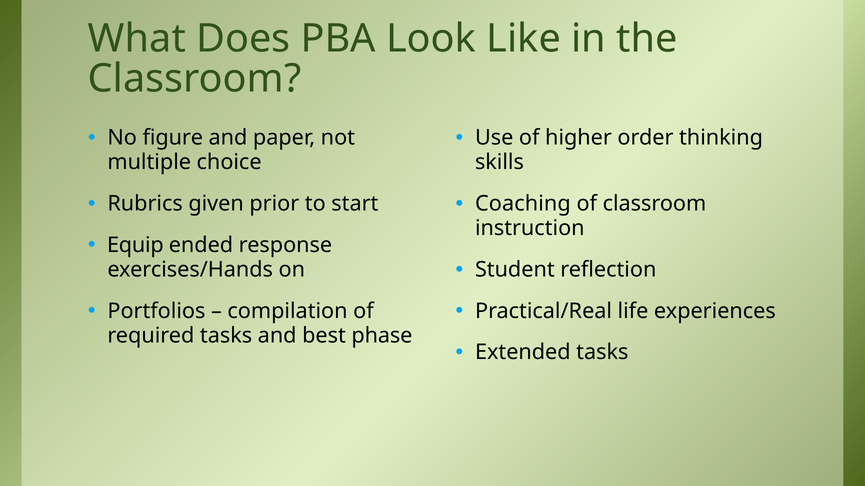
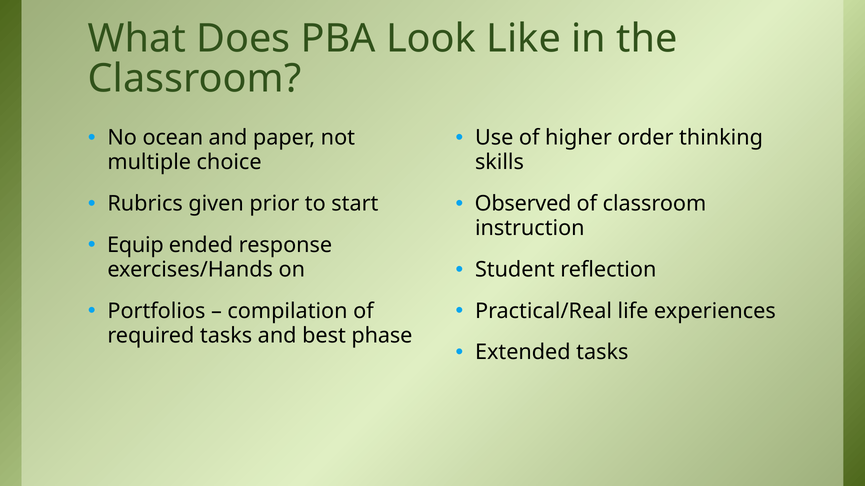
figure: figure -> ocean (173, 138)
Coaching: Coaching -> Observed (523, 204)
